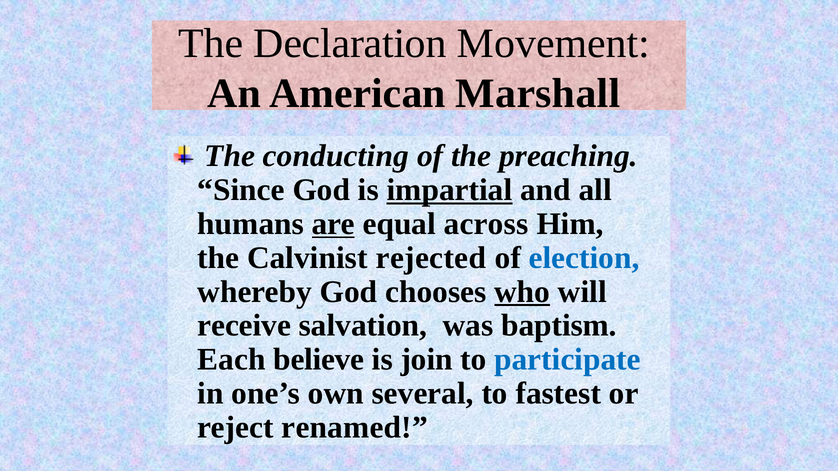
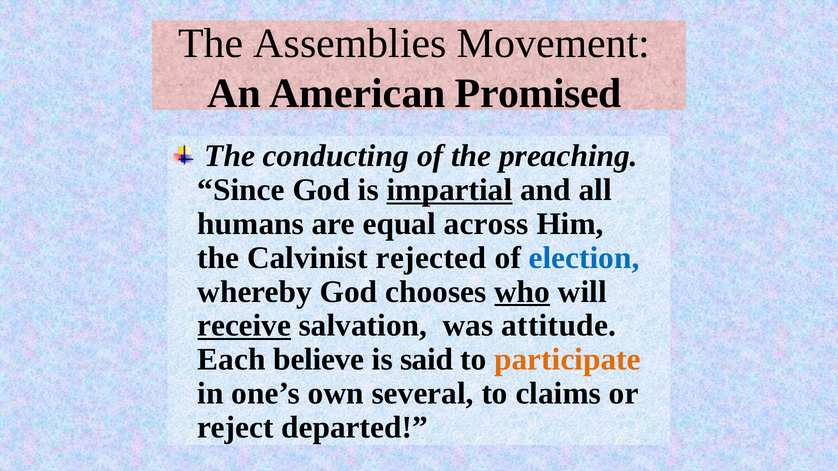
Declaration: Declaration -> Assemblies (350, 43)
Marshall: Marshall -> Promised (538, 94)
are underline: present -> none (333, 224)
receive underline: none -> present (244, 326)
baptism: baptism -> attitude (559, 326)
join: join -> said (427, 360)
participate colour: blue -> orange (568, 360)
fastest: fastest -> claims (558, 394)
renamed: renamed -> departed (355, 428)
